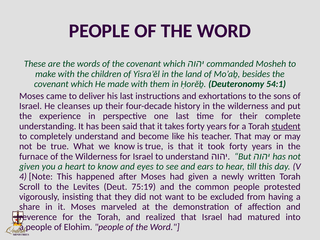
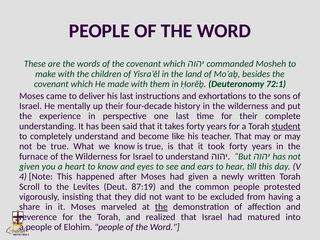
54:1: 54:1 -> 72:1 (276, 84)
cleanses: cleanses -> mentally (74, 106)
75:19: 75:19 -> 87:19 (144, 187)
the underline: none -> present (161, 207)
